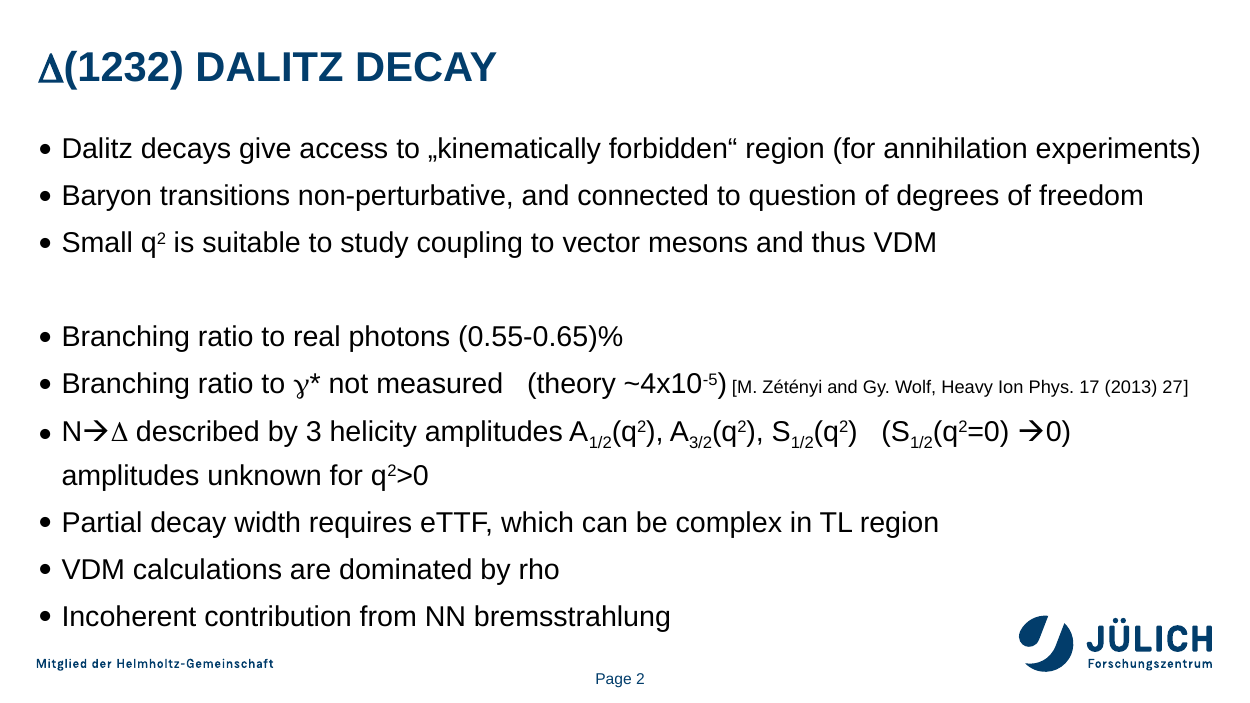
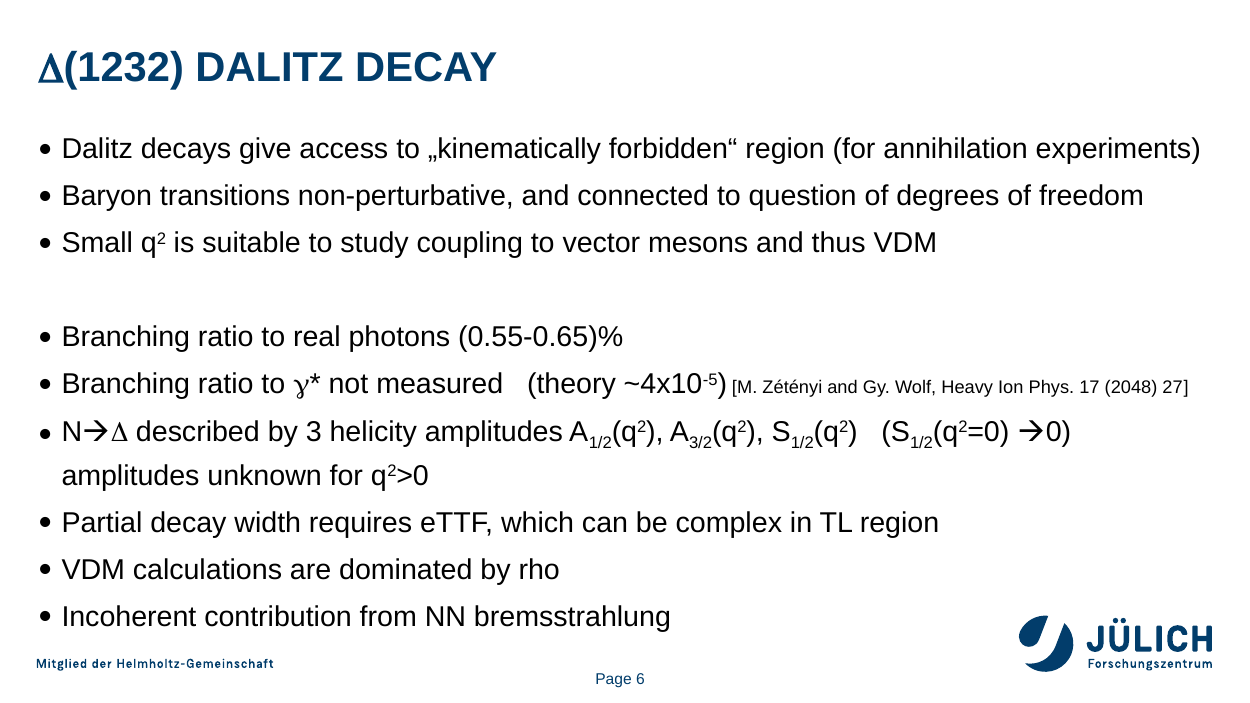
2013: 2013 -> 2048 (1131, 388)
2: 2 -> 6 (641, 679)
